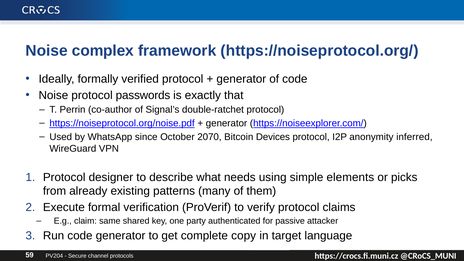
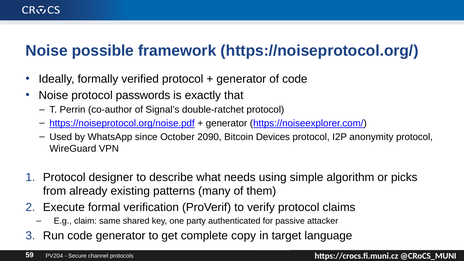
complex: complex -> possible (103, 51)
2070: 2070 -> 2090 (209, 137)
anonymity inferred: inferred -> protocol (414, 137)
elements: elements -> algorithm (350, 177)
